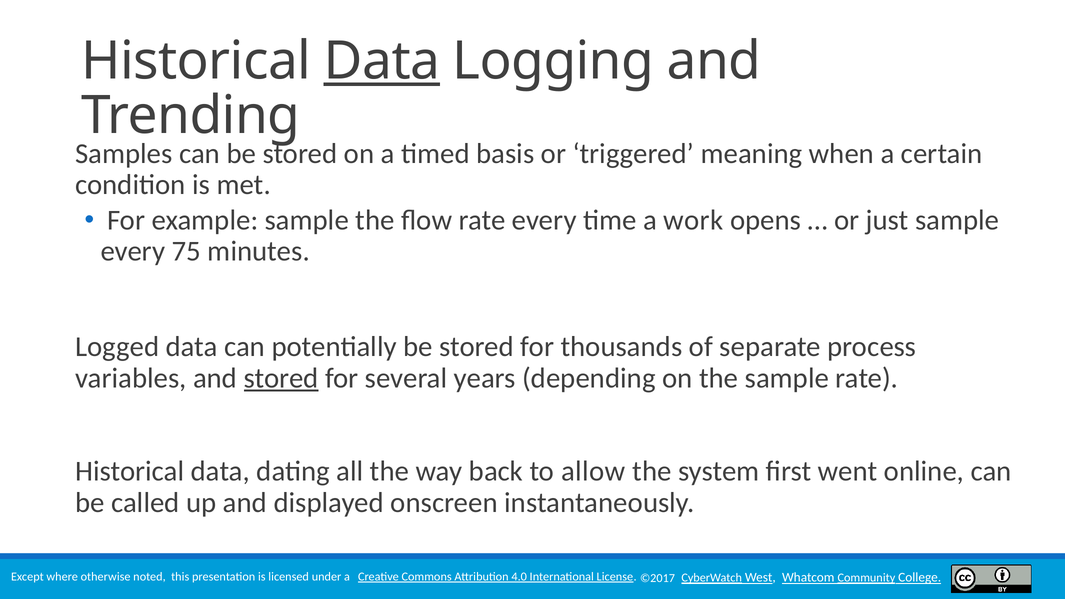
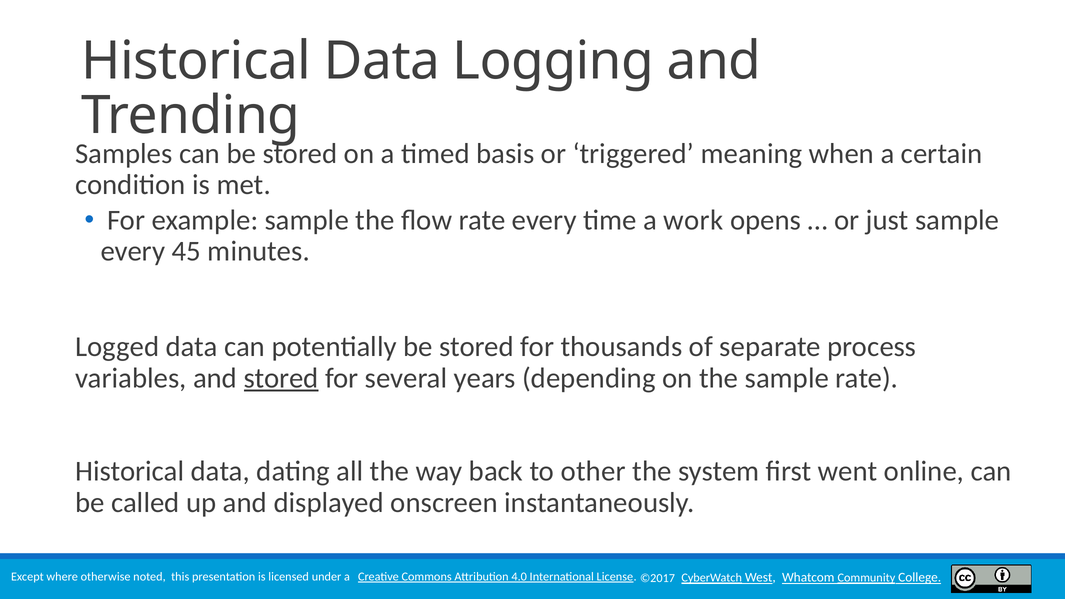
Data underline: present -> none (382, 61)
75: 75 -> 45 (186, 251)
allow: allow -> other (593, 471)
